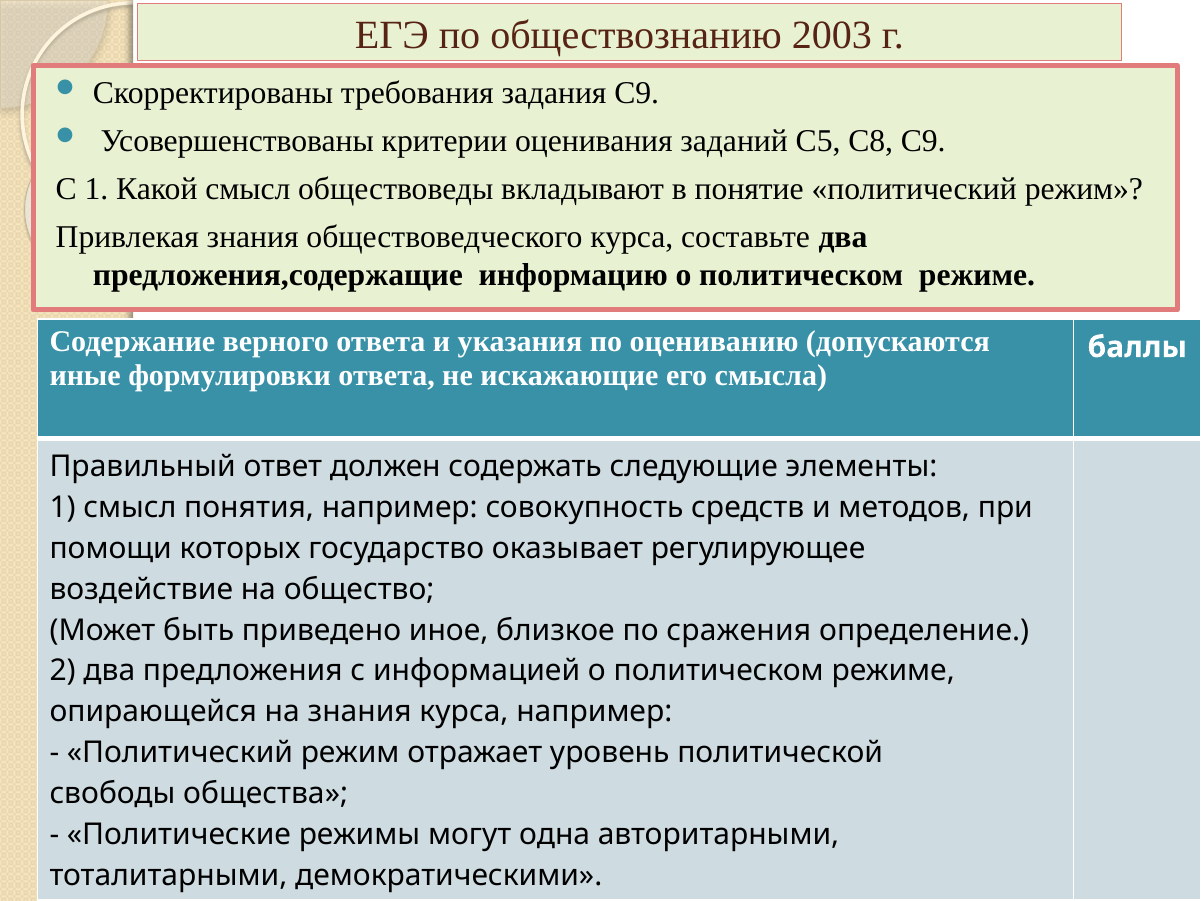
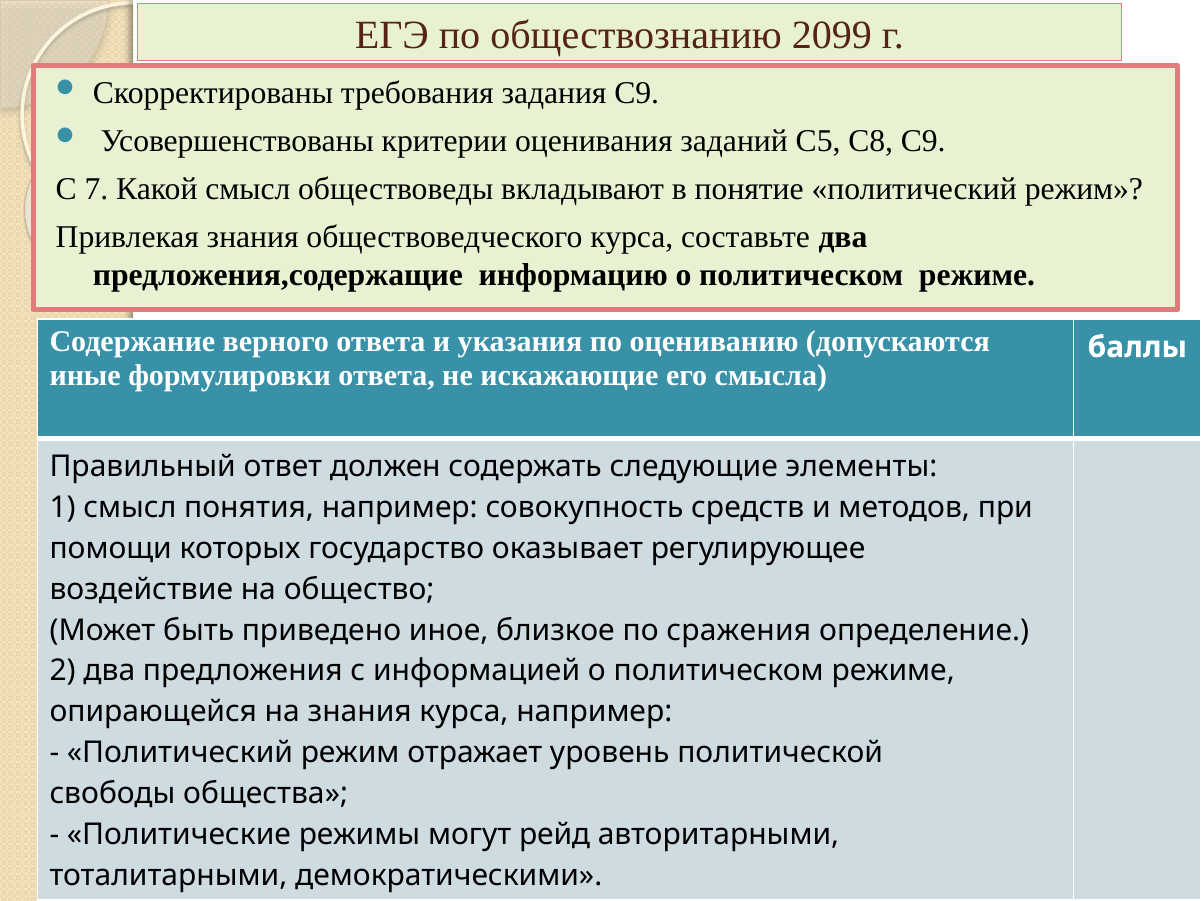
2003: 2003 -> 2099 (832, 36)
С 1: 1 -> 7 (96, 189)
одна: одна -> рейд (555, 834)
